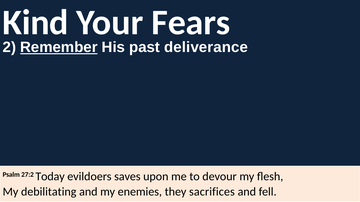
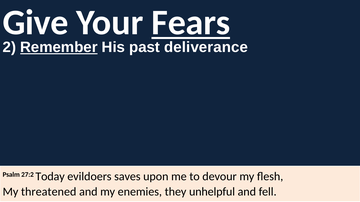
Kind: Kind -> Give (35, 23)
Fears underline: none -> present (191, 23)
debilitating: debilitating -> threatened (49, 192)
sacrifices: sacrifices -> unhelpful (212, 192)
